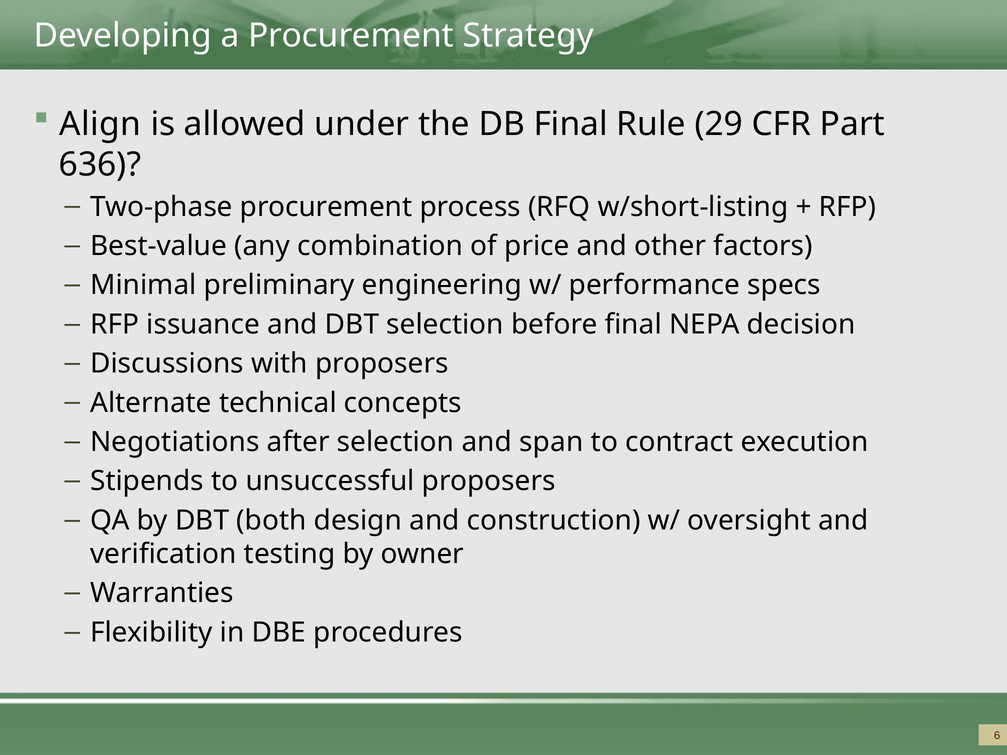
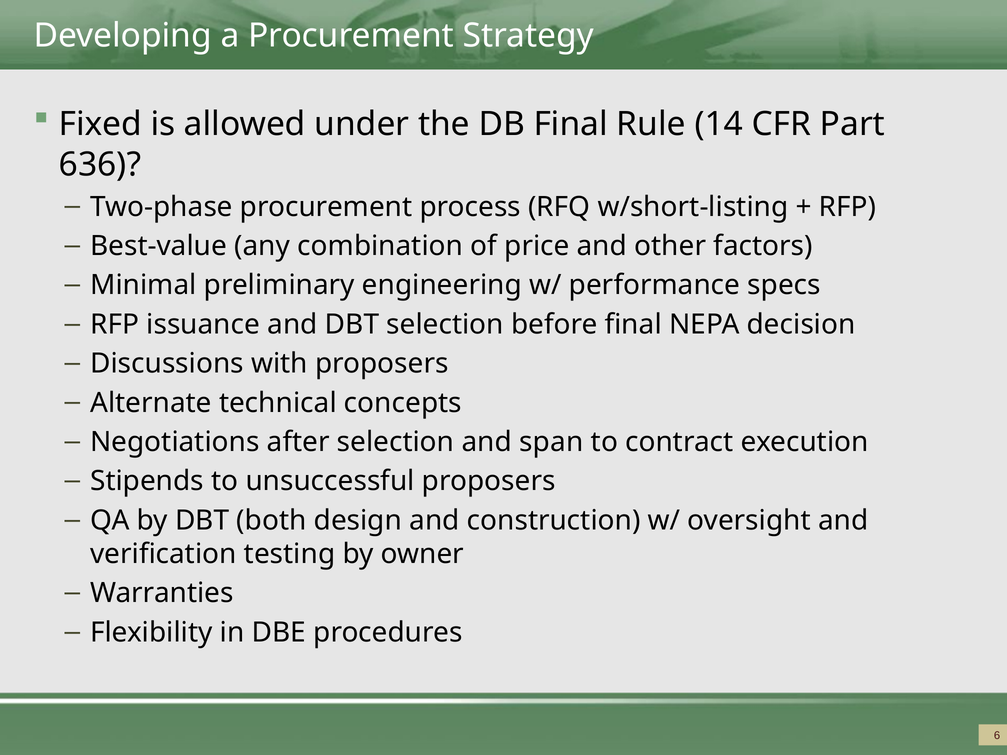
Align: Align -> Fixed (100, 124)
29: 29 -> 14 (719, 124)
